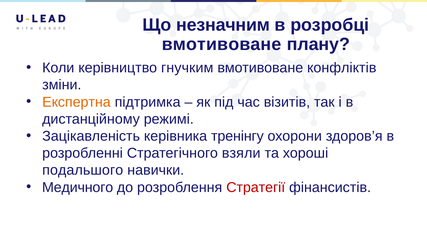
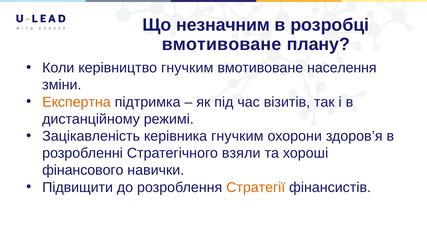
конфліктів: конфліктів -> населення (342, 68)
керівника тренінгу: тренінгу -> гнучким (237, 136)
подальшого: подальшого -> фінансового (83, 170)
Медичного: Медичного -> Підвищити (78, 188)
Стратегії colour: red -> orange (256, 188)
